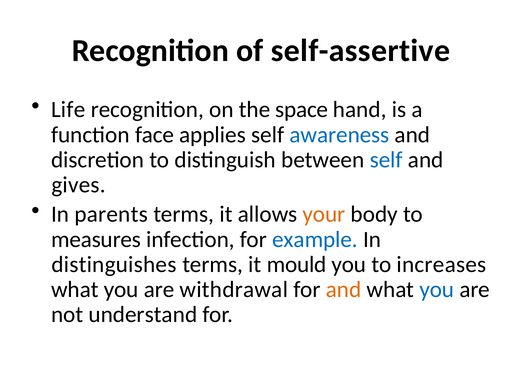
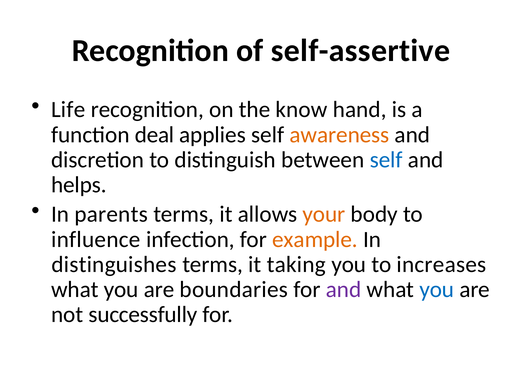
space: space -> know (302, 110)
face: face -> deal (155, 135)
awareness colour: blue -> orange (339, 135)
gives: gives -> helps (79, 185)
measures: measures -> influence (96, 239)
example colour: blue -> orange (315, 239)
mould: mould -> taking (296, 265)
withdrawal: withdrawal -> boundaries (234, 290)
and colour: orange -> purple (343, 290)
understand: understand -> successfully (143, 315)
